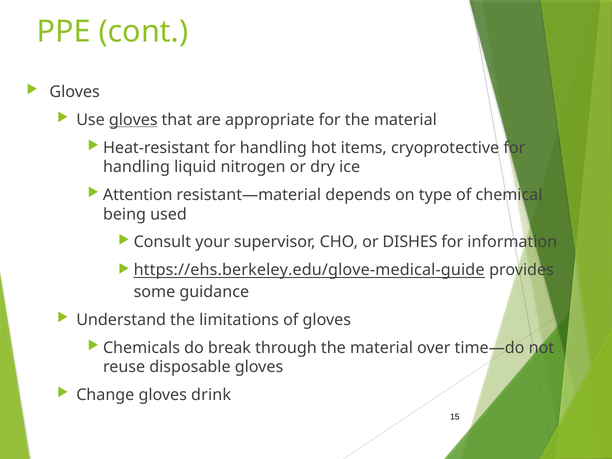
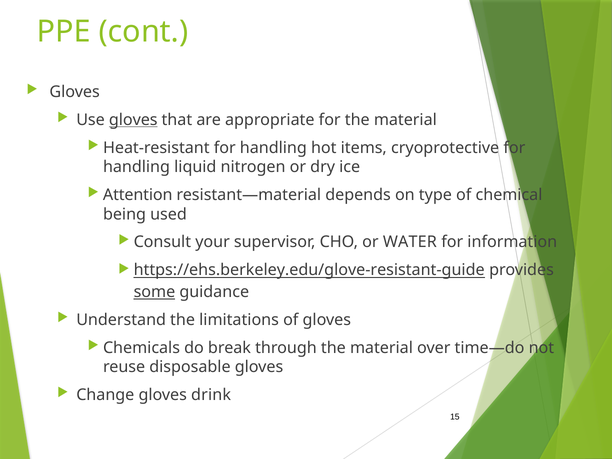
DISHES: DISHES -> WATER (410, 242)
https://ehs.berkeley.edu/glove-medical-guide: https://ehs.berkeley.edu/glove-medical-guide -> https://ehs.berkeley.edu/glove-resistant-guide (309, 270)
some underline: none -> present (154, 292)
